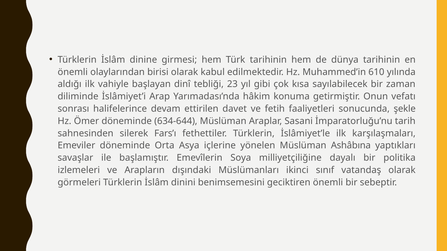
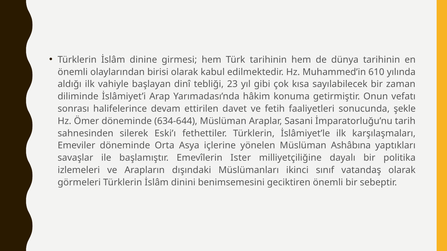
Fars’ı: Fars’ı -> Eski’ı (165, 134)
Soya: Soya -> Ister (241, 158)
